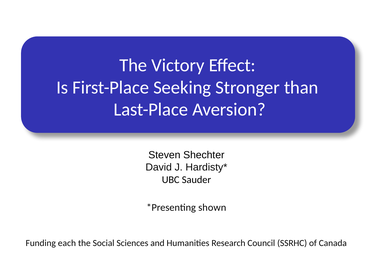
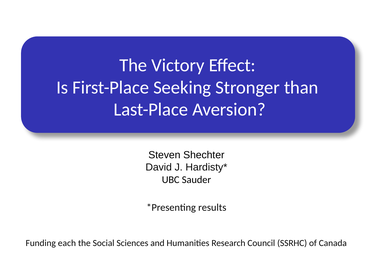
shown: shown -> results (212, 208)
